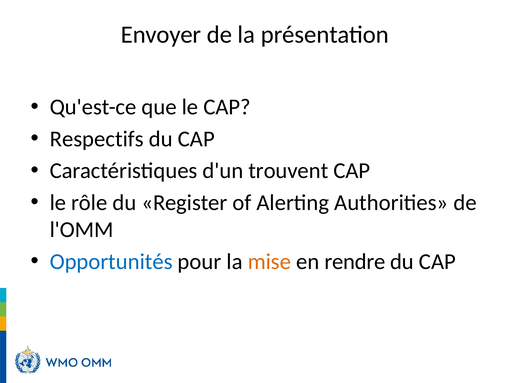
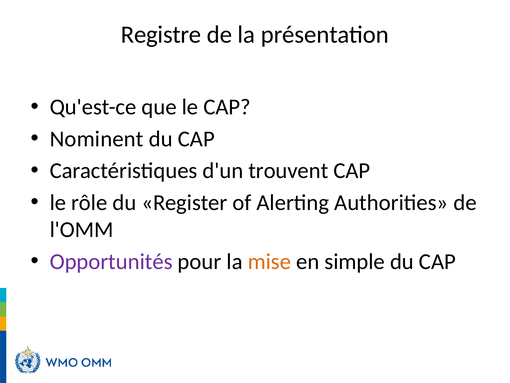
Envoyer: Envoyer -> Registre (161, 34)
Respectifs: Respectifs -> Nominent (97, 139)
Opportunités colour: blue -> purple (111, 261)
rendre: rendre -> simple (355, 261)
